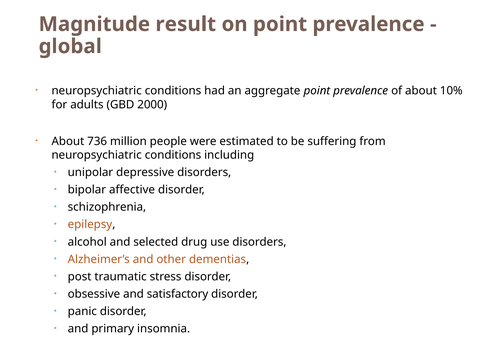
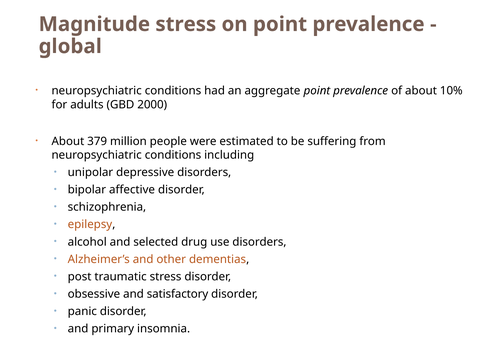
Magnitude result: result -> stress (186, 24)
736: 736 -> 379 (97, 141)
